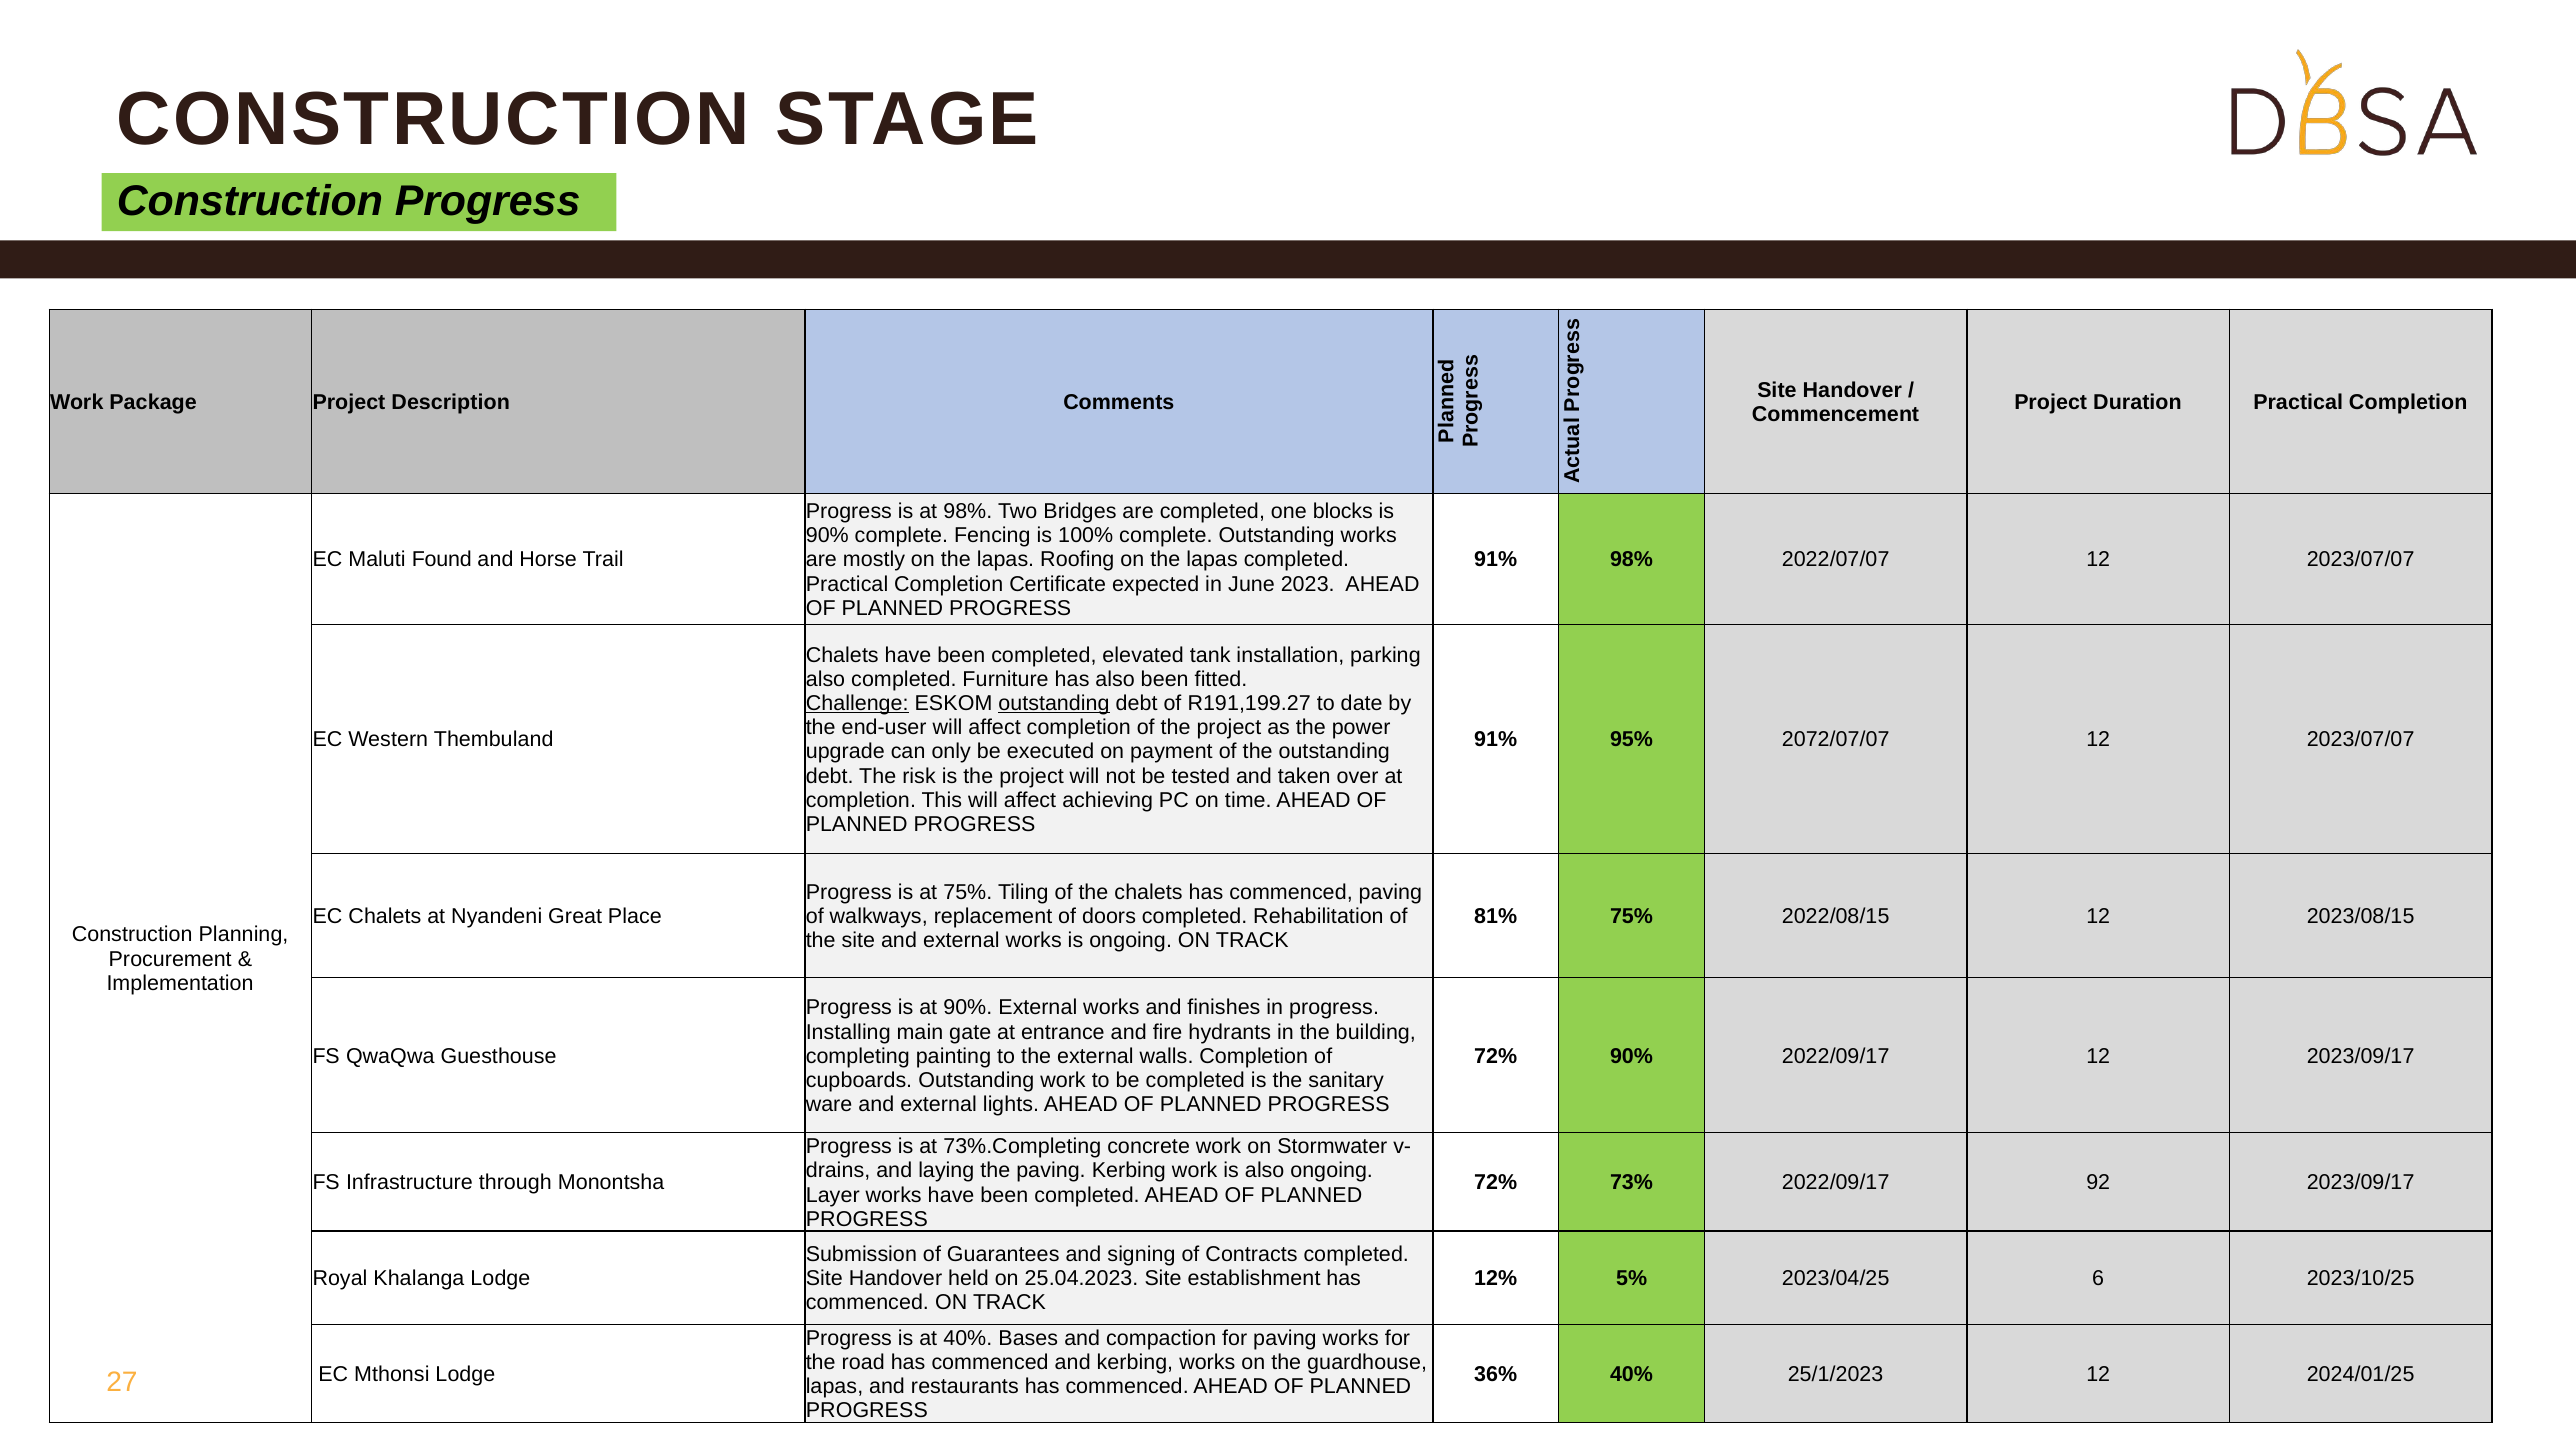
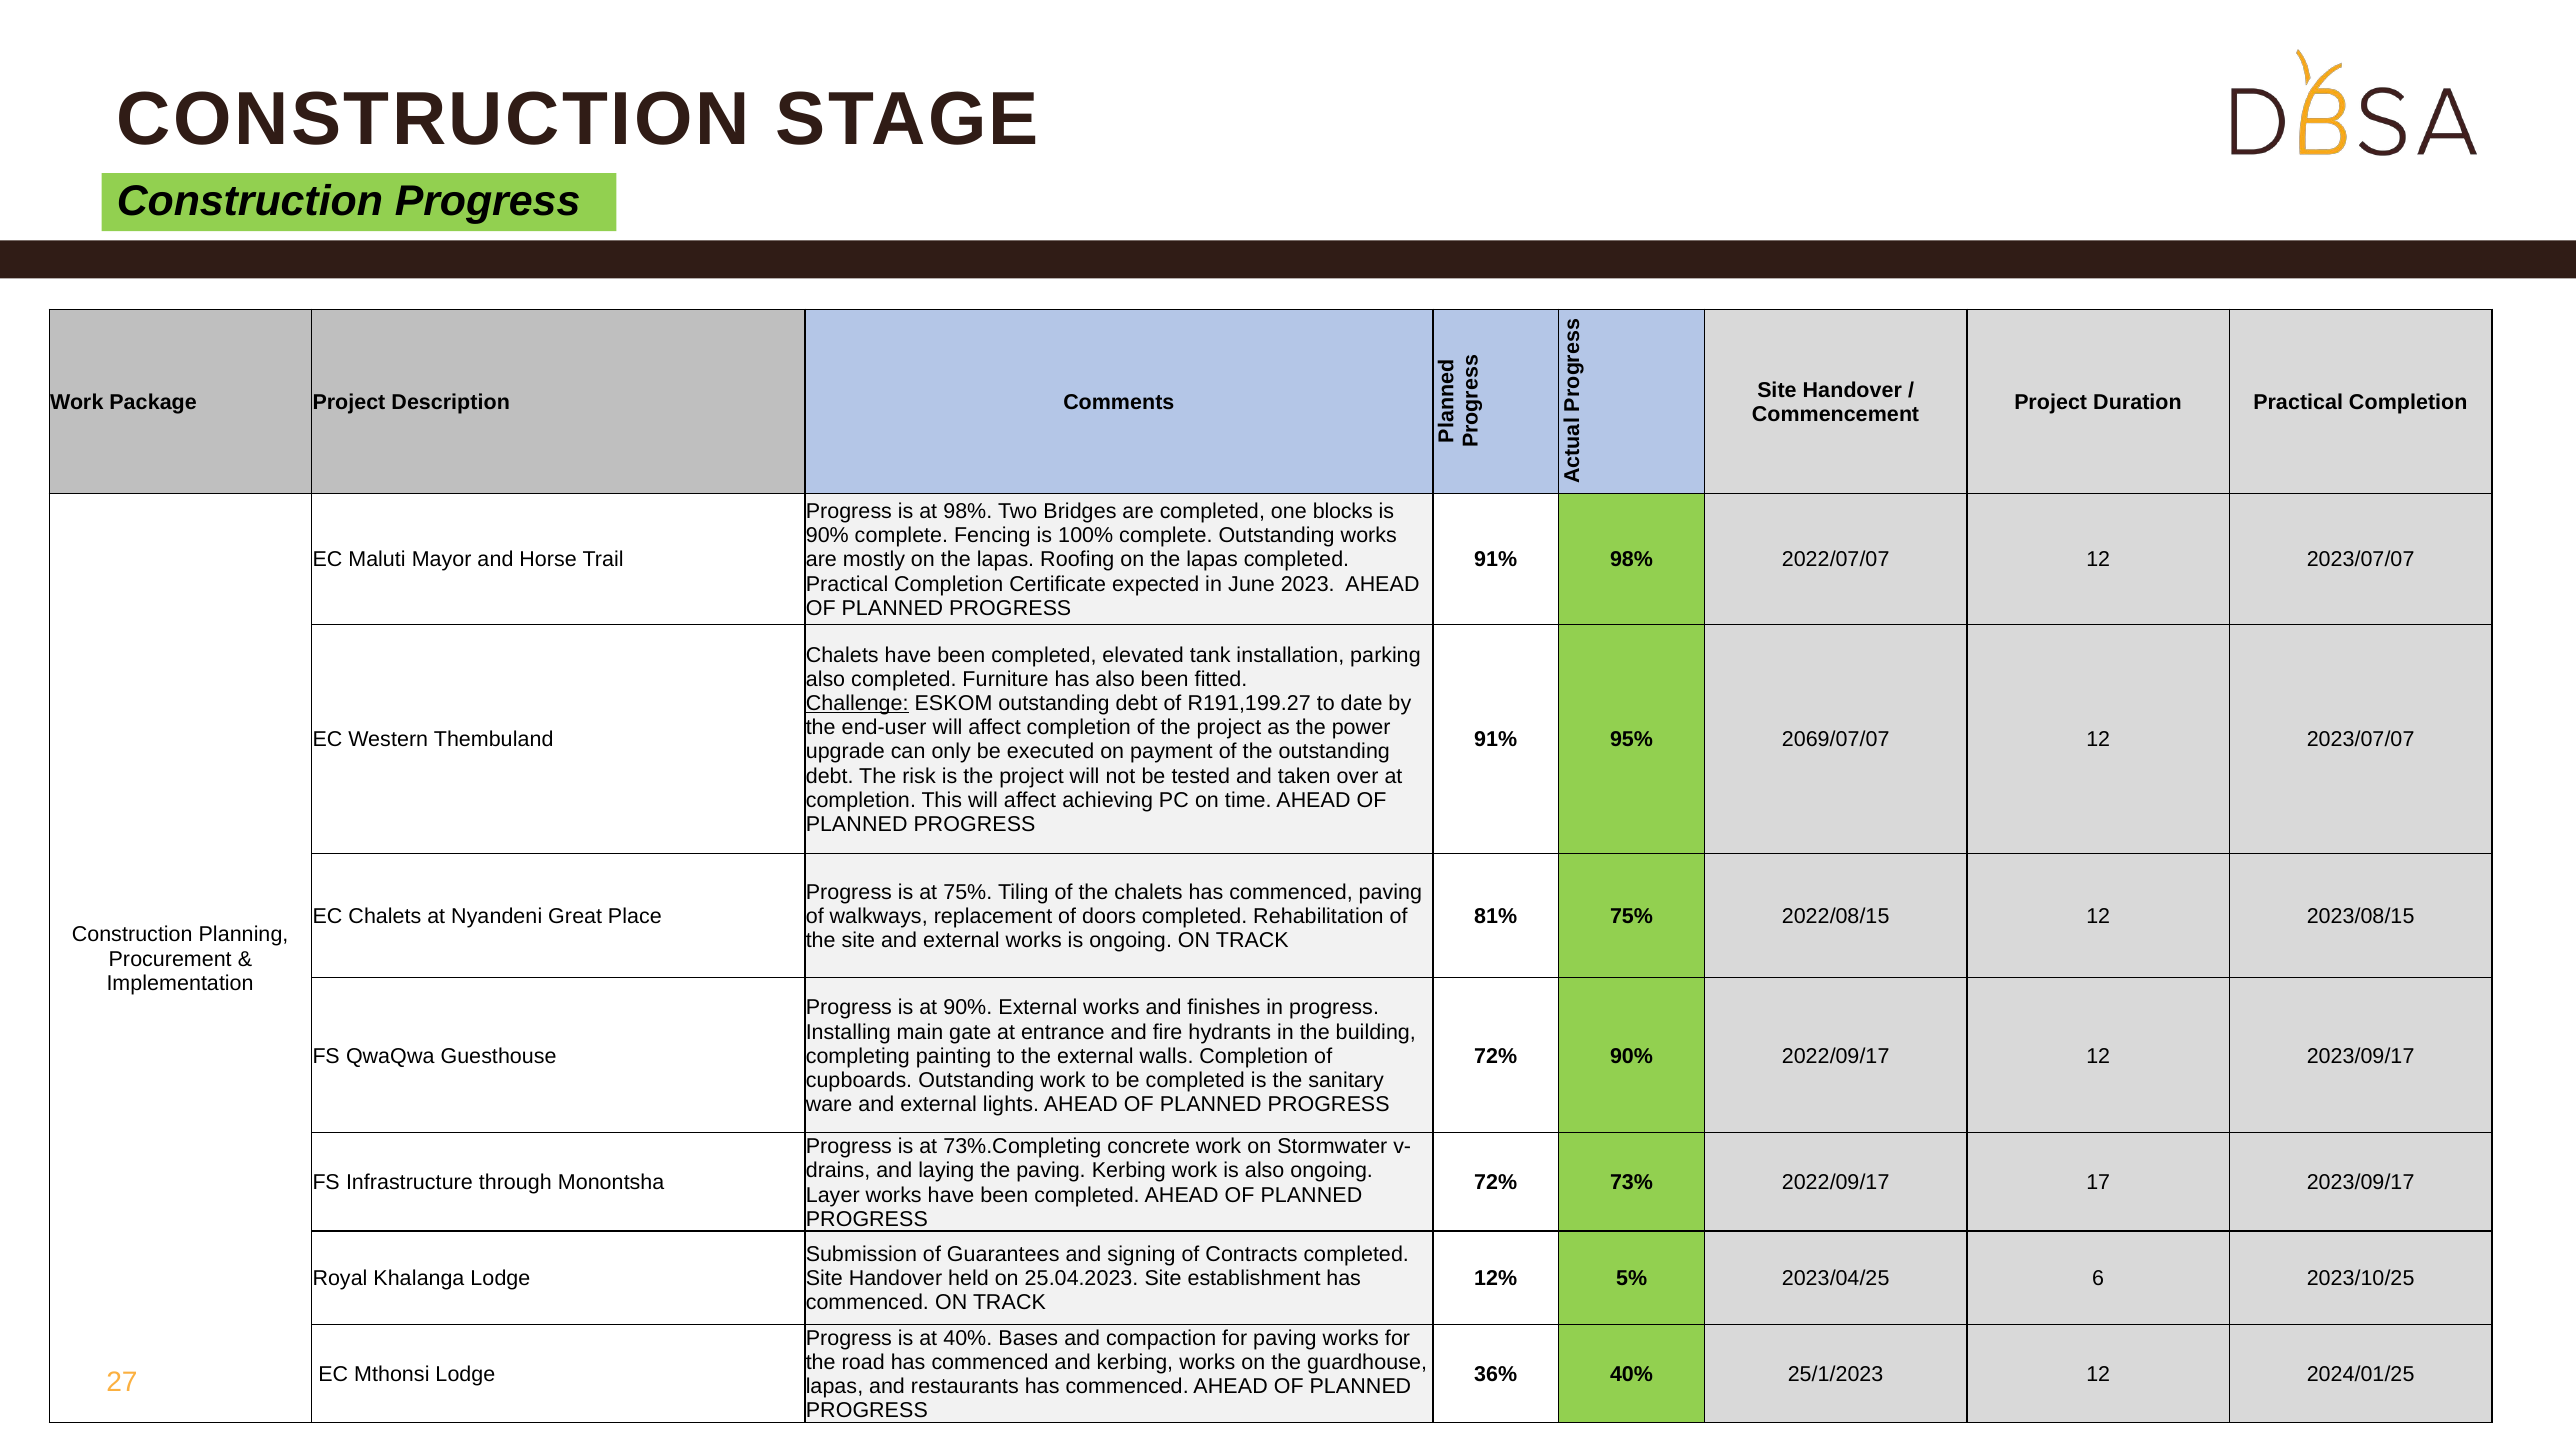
Found: Found -> Mayor (442, 560)
outstanding underline: present -> none (1054, 703)
2072/07/07: 2072/07/07 -> 2069/07/07 (1836, 740)
92: 92 -> 17 (2098, 1183)
